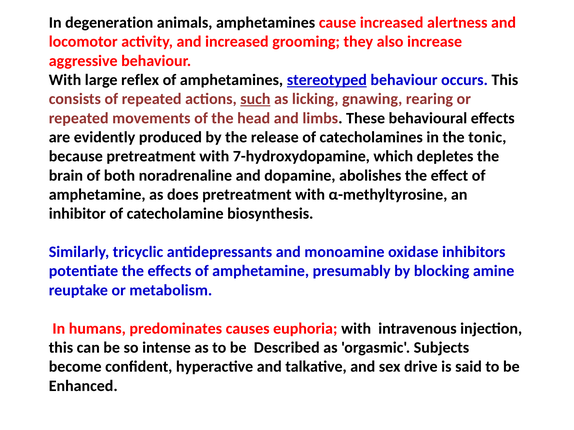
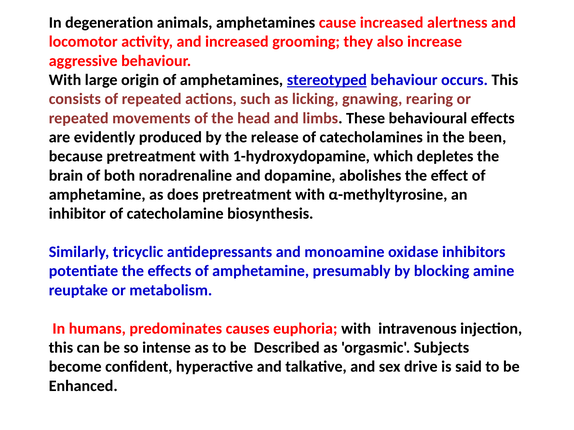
reflex: reflex -> origin (140, 80)
such underline: present -> none (255, 99)
tonic: tonic -> been (487, 137)
7-hydroxydopamine: 7-hydroxydopamine -> 1-hydroxydopamine (301, 157)
